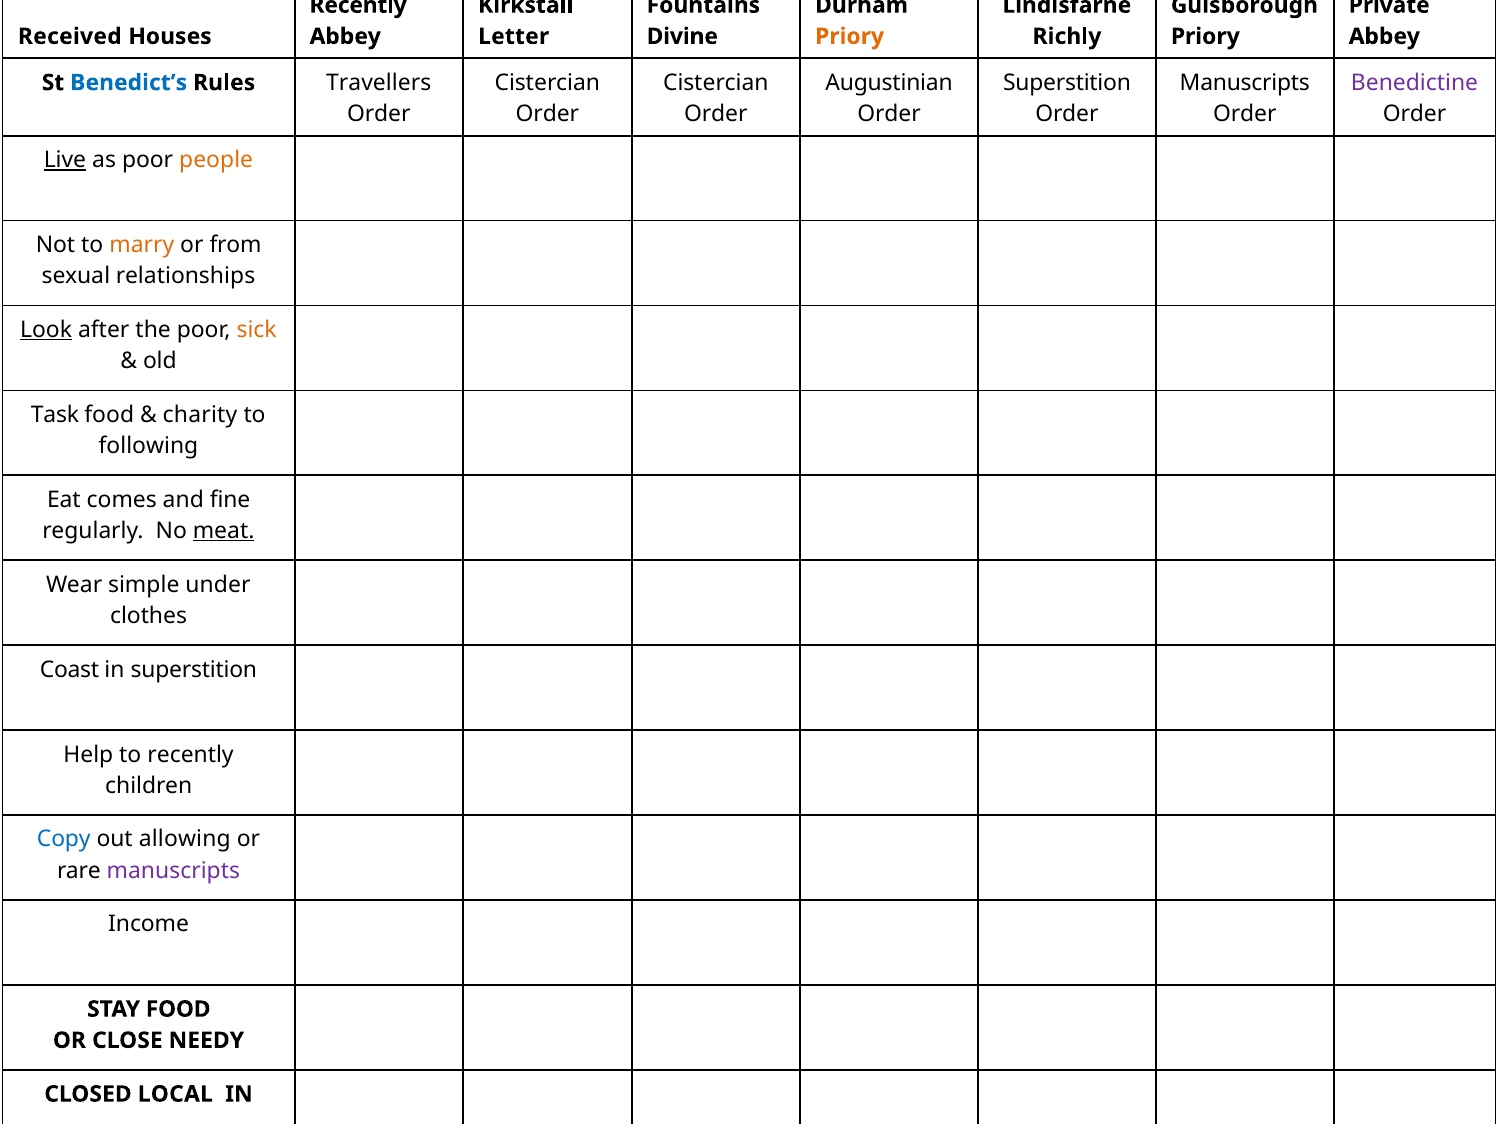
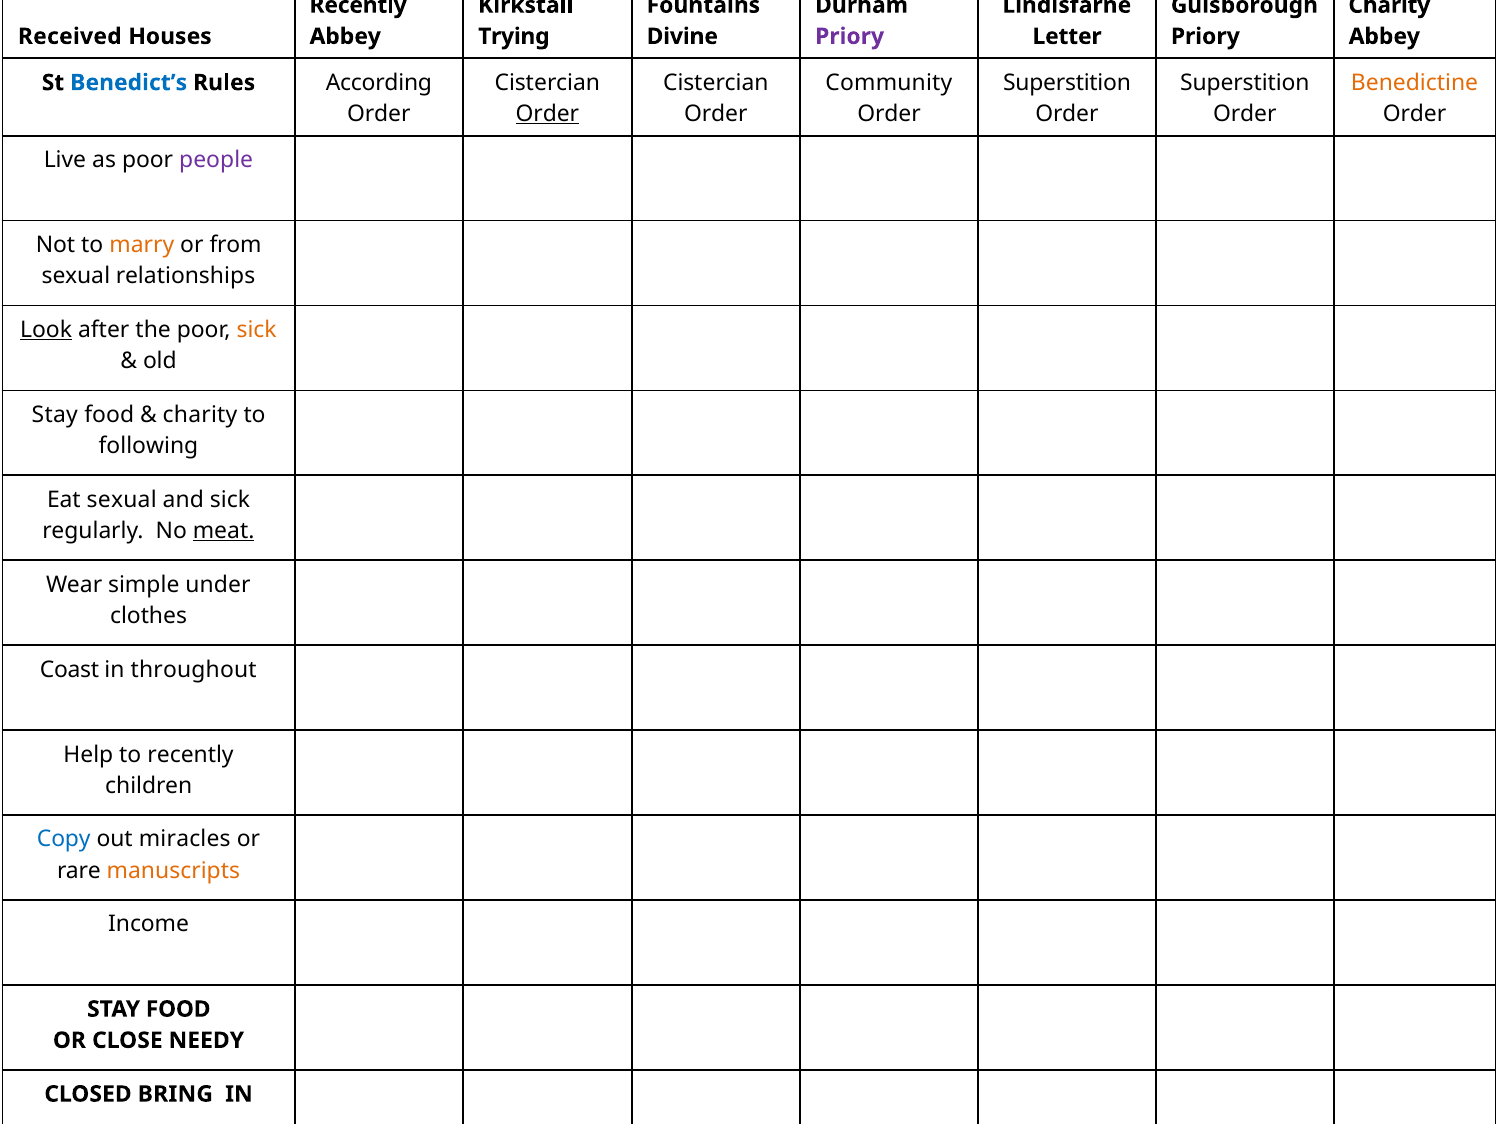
Private: Private -> Charity (1389, 5)
Letter: Letter -> Trying (514, 36)
Priory colour: orange -> purple (850, 36)
Richly: Richly -> Letter (1067, 36)
Augustinian: Augustinian -> Community (889, 83)
Manuscripts: Manuscripts -> Superstition (1245, 83)
Benedictine colour: purple -> orange (1415, 83)
Travellers: Travellers -> According (379, 83)
Order underline: none -> present (547, 114)
Live underline: present -> none (65, 160)
people colour: orange -> purple (216, 160)
Task: Task -> Stay (55, 415)
Eat comes: comes -> sexual (122, 500)
and fine: fine -> sick (230, 500)
in superstition: superstition -> throughout (194, 669)
allowing: allowing -> miracles (185, 839)
manuscripts colour: purple -> orange (173, 870)
LOCAL: LOCAL -> BRING (175, 1094)
